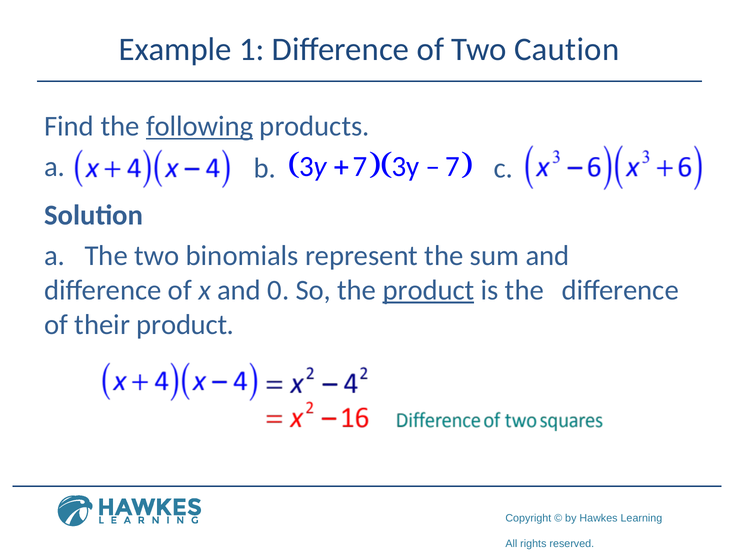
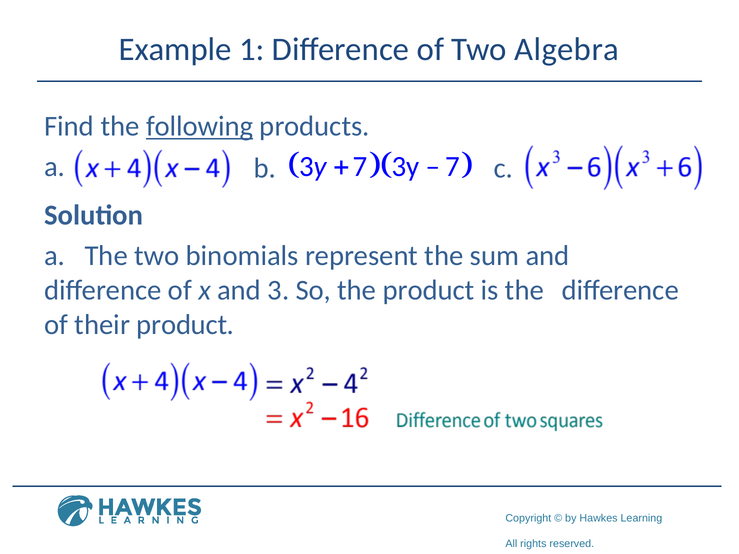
Caution: Caution -> Algebra (567, 50)
and 0: 0 -> 3 (278, 290)
product underline: present -> none (428, 290)
